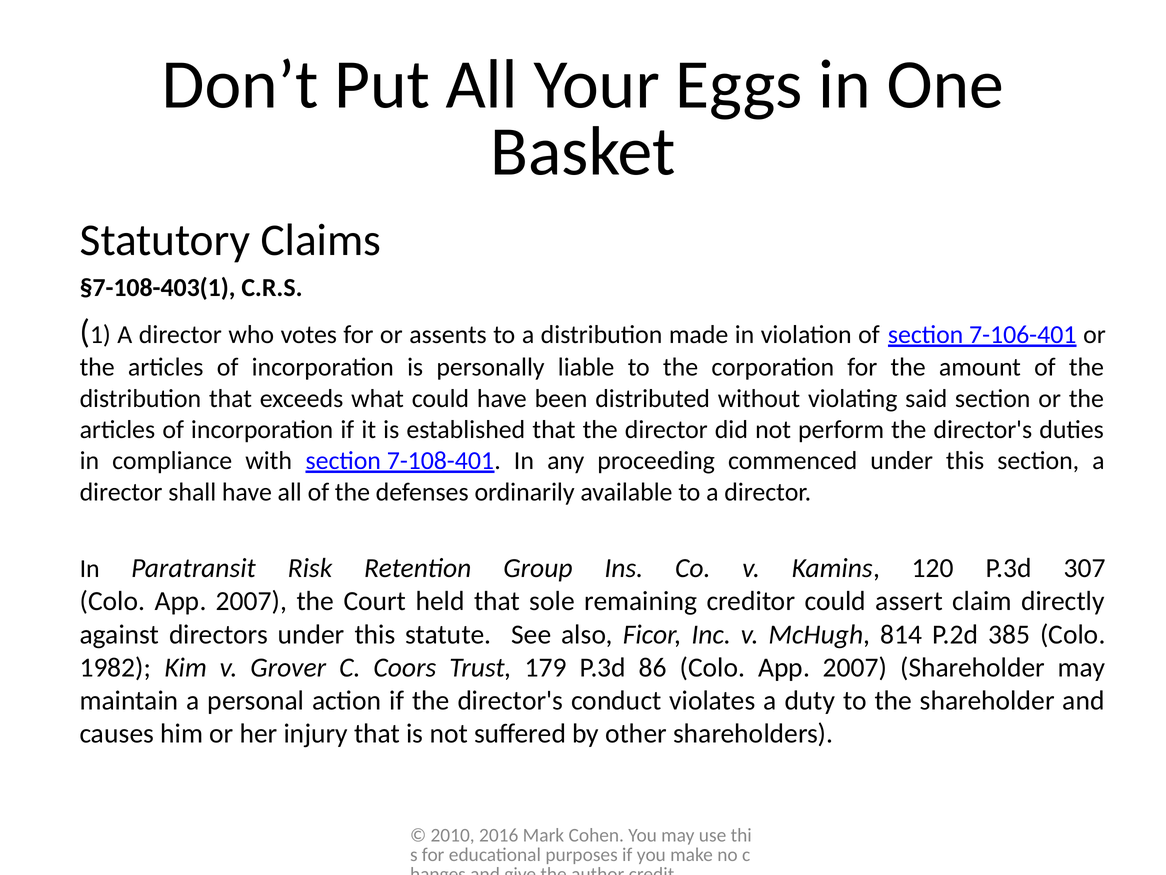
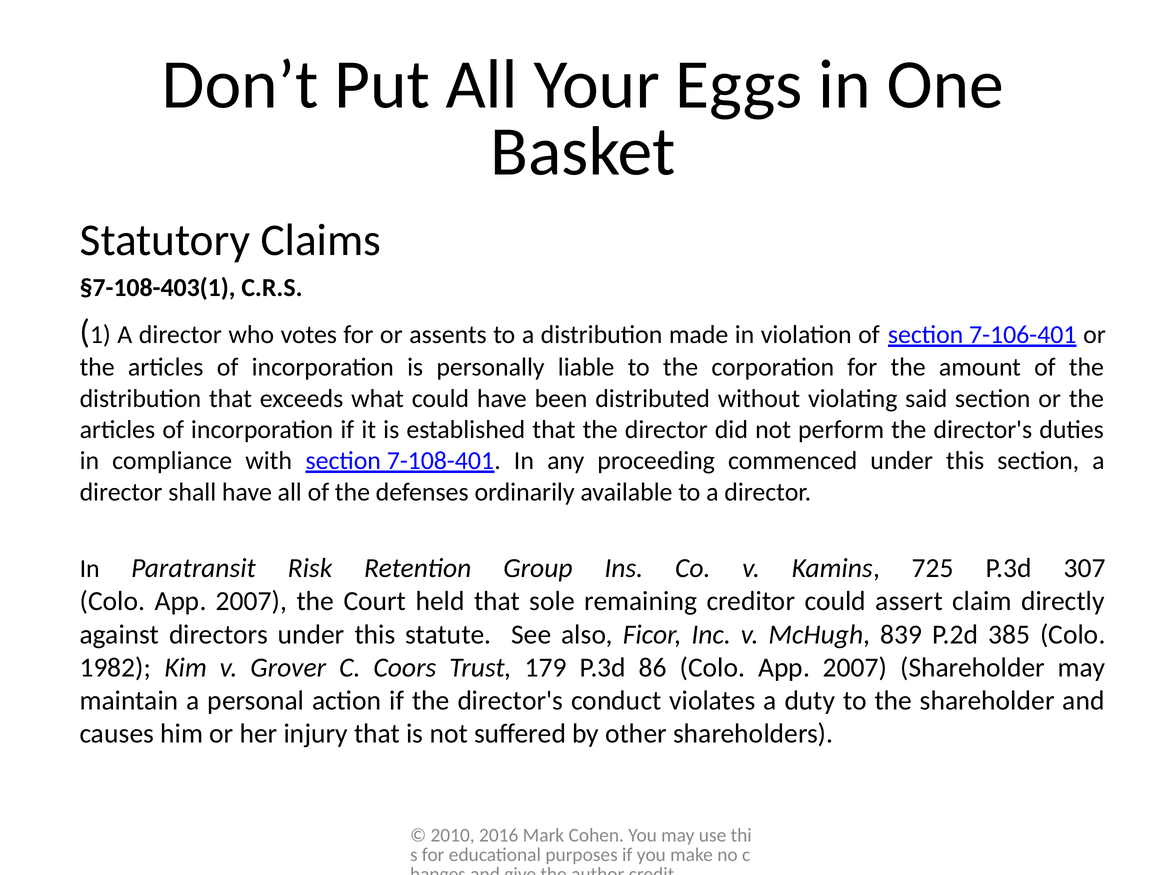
120: 120 -> 725 (933, 568)
814: 814 -> 839 (901, 634)
